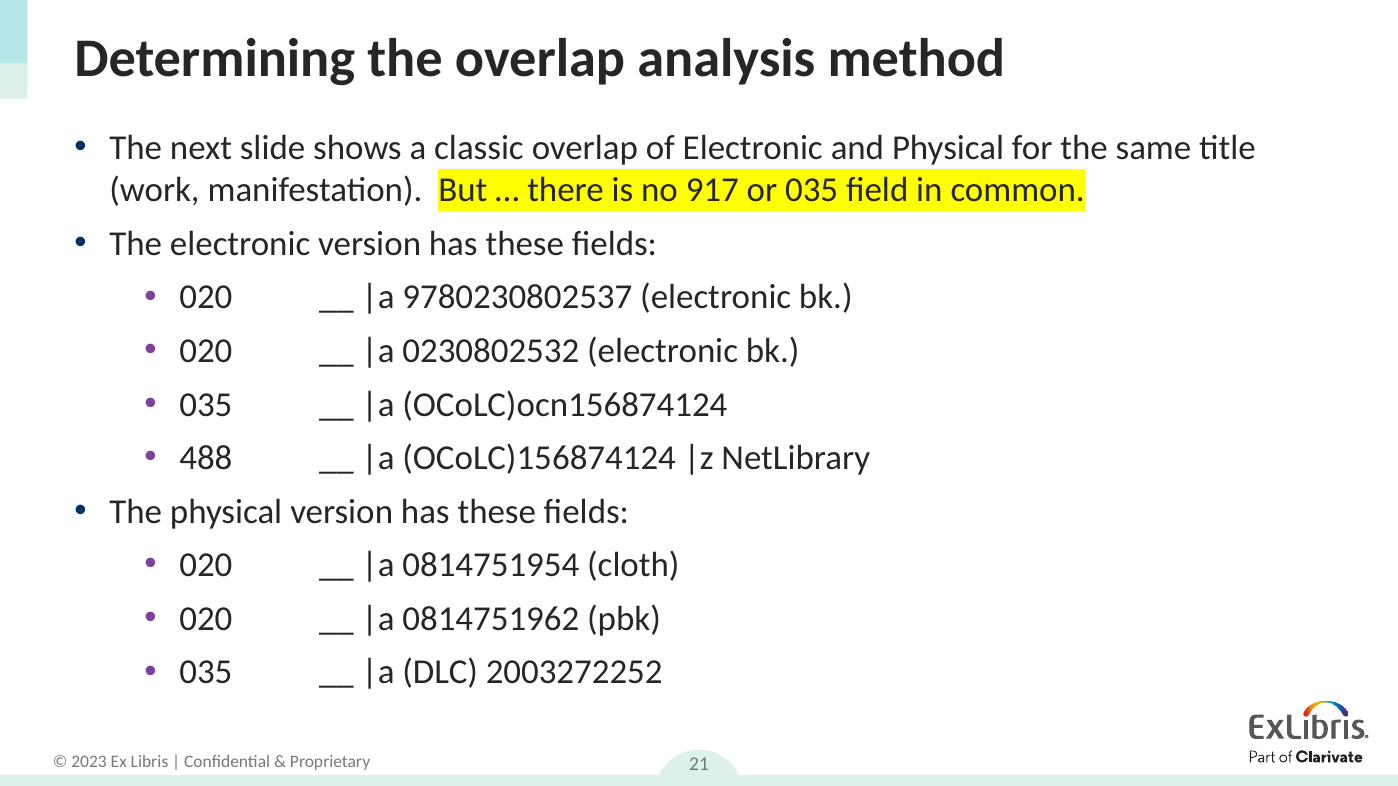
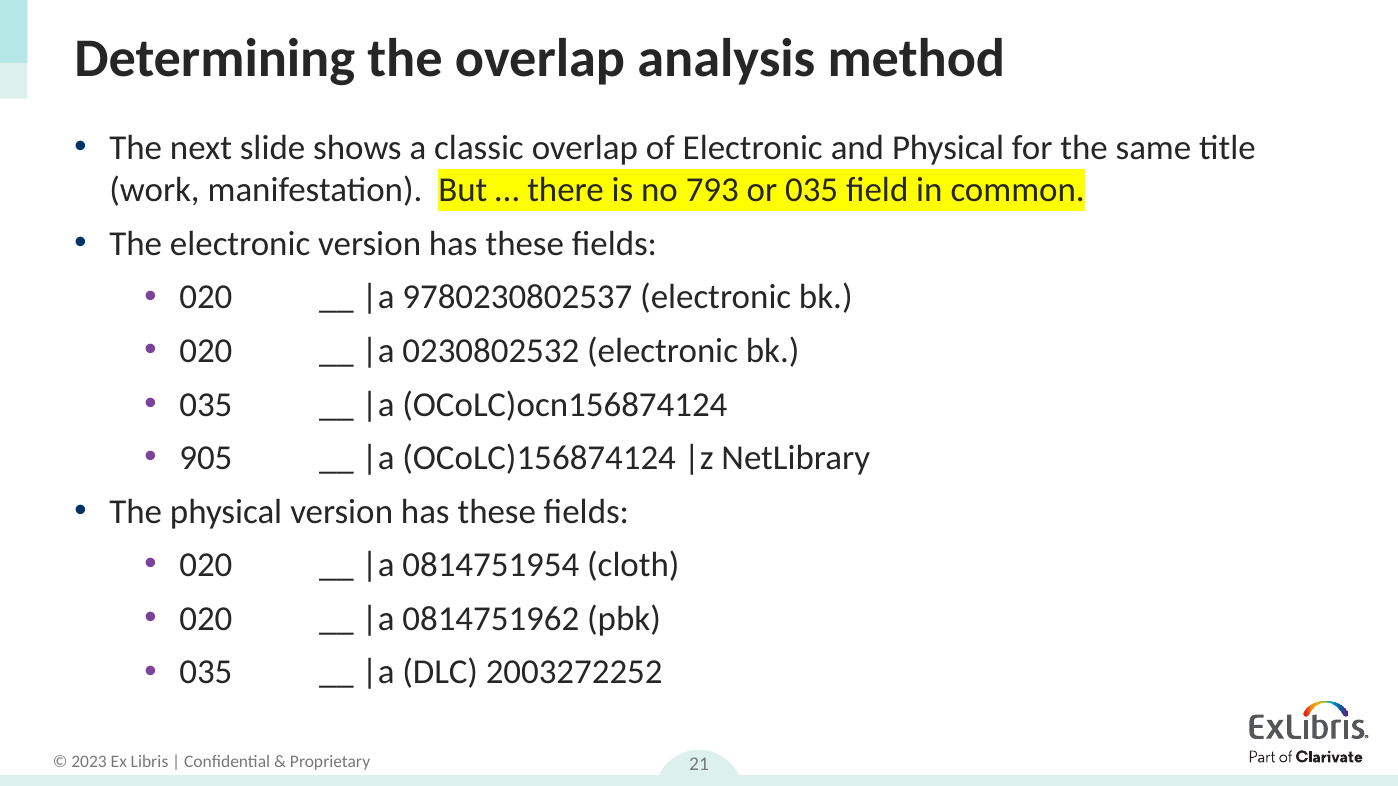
917: 917 -> 793 (712, 190)
488: 488 -> 905 (206, 458)
